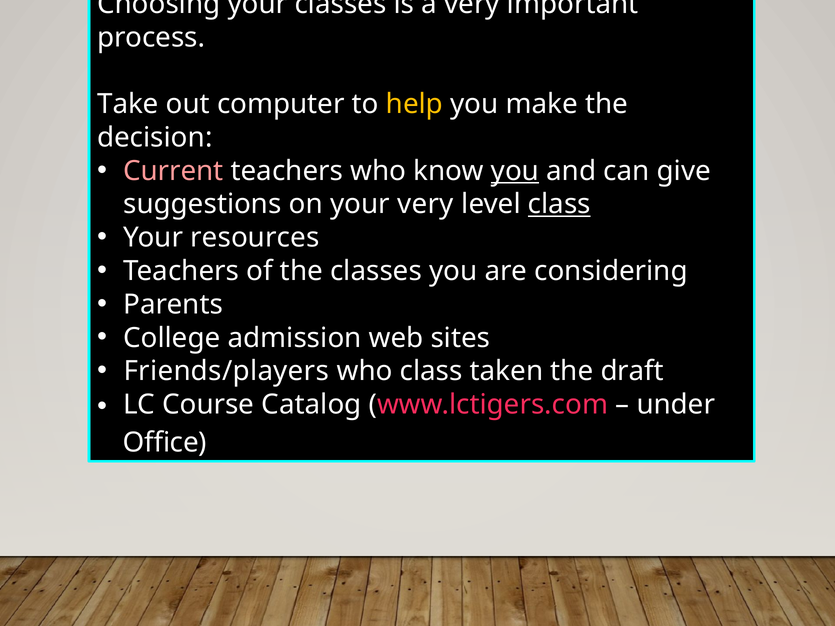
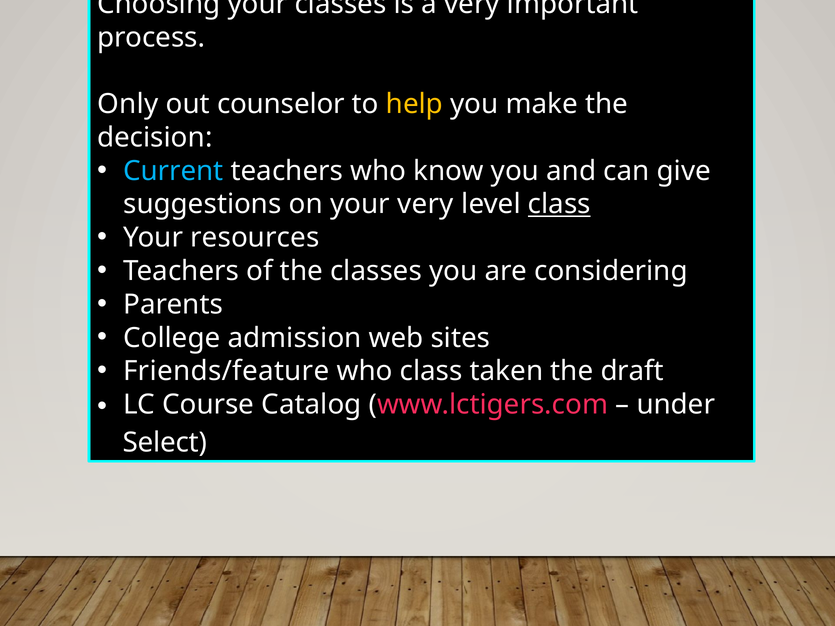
Take: Take -> Only (128, 104)
computer: computer -> counselor (281, 104)
Current colour: pink -> light blue (173, 171)
you underline: present -> none (515, 171)
Friends/players: Friends/players -> Friends/feature (226, 371)
Office: Office -> Select (165, 443)
